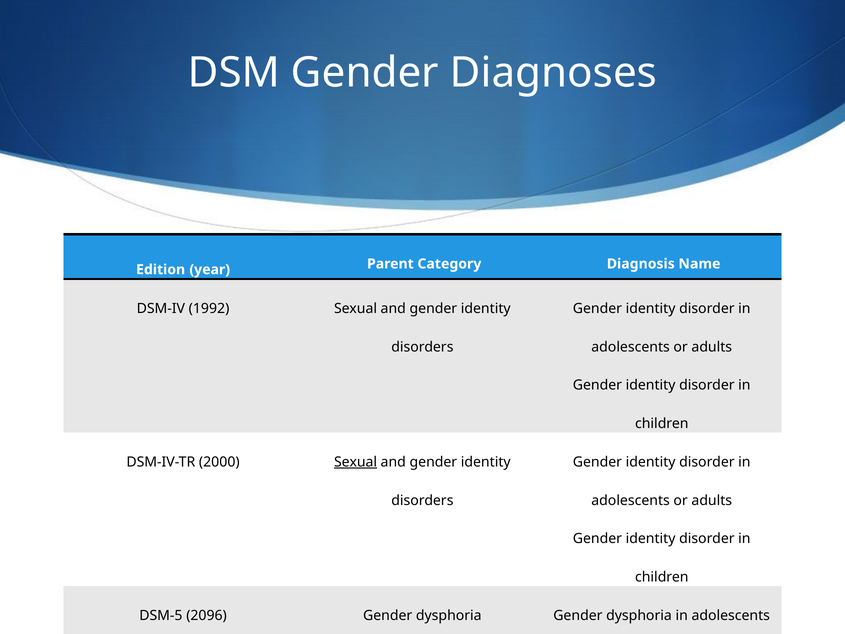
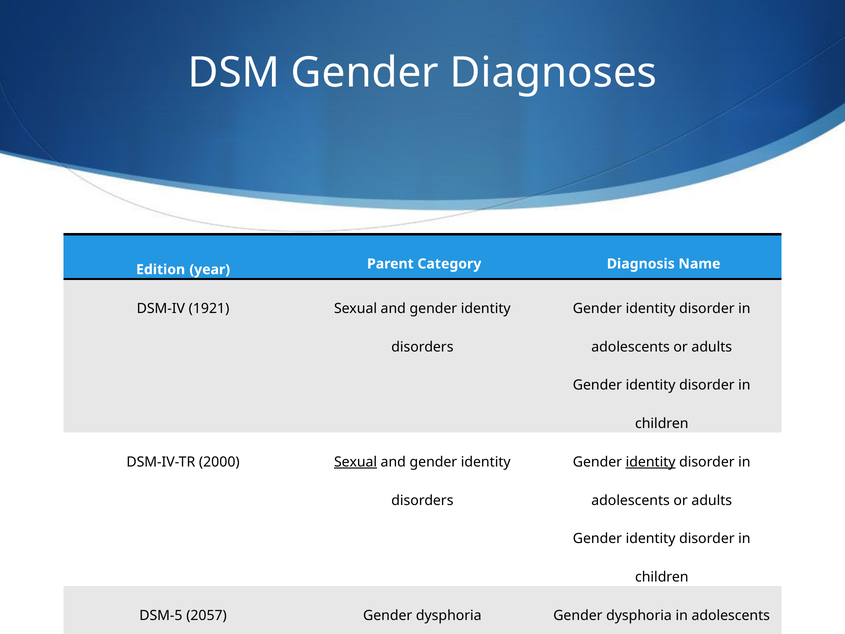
1992: 1992 -> 1921 (209, 309)
identity underline: none -> present (651, 462)
2096: 2096 -> 2057 (207, 615)
